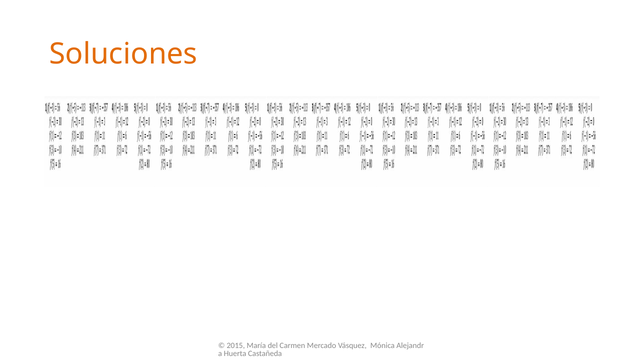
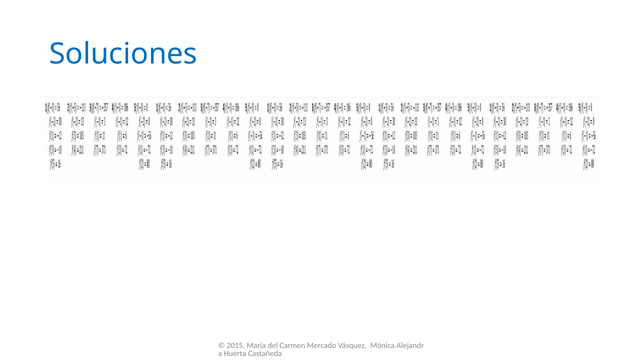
Soluciones colour: orange -> blue (123, 54)
